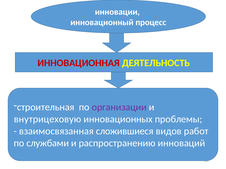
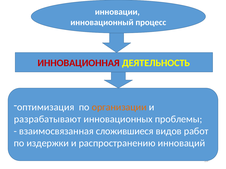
строительная: строительная -> оптимизация (46, 107)
организации colour: purple -> orange (119, 107)
внутрицеховую: внутрицеховую -> разрабатывают (48, 119)
службами: службами -> издержки (48, 144)
